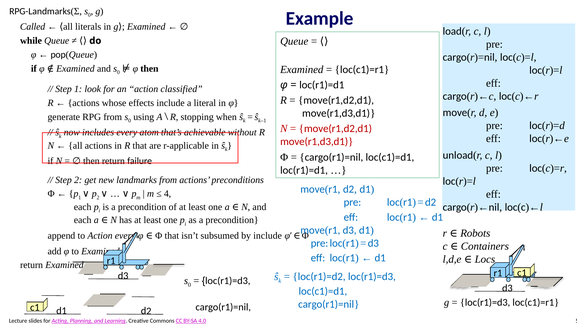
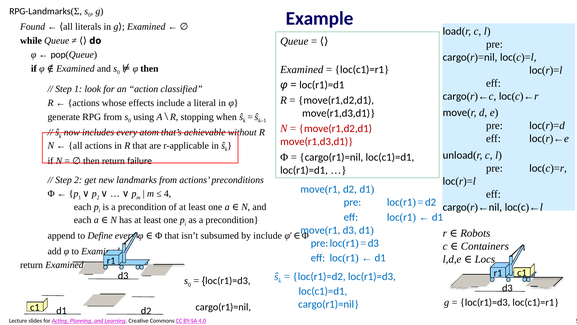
Called: Called -> Found (33, 27)
to Action: Action -> Define (100, 235)
